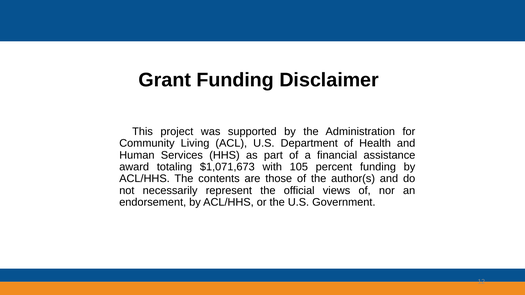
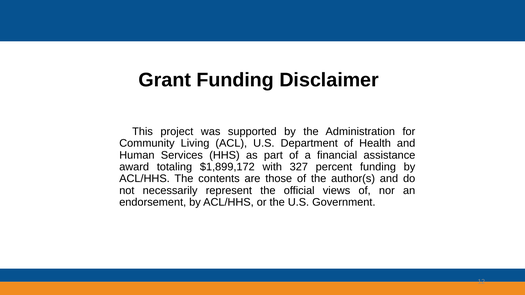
$1,071,673: $1,071,673 -> $1,899,172 (227, 167)
105: 105 -> 327 (299, 167)
